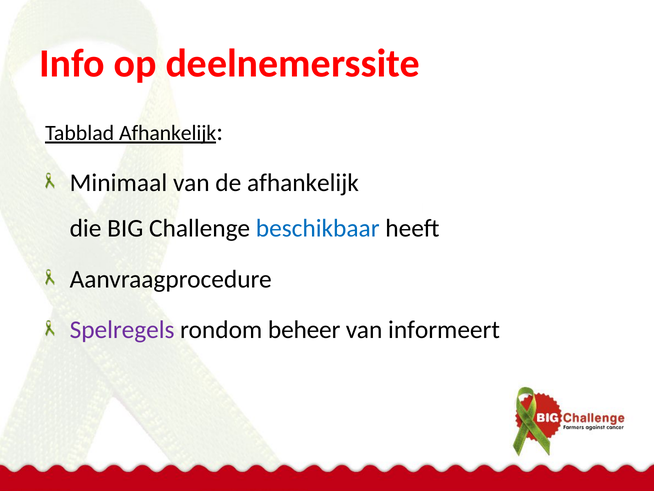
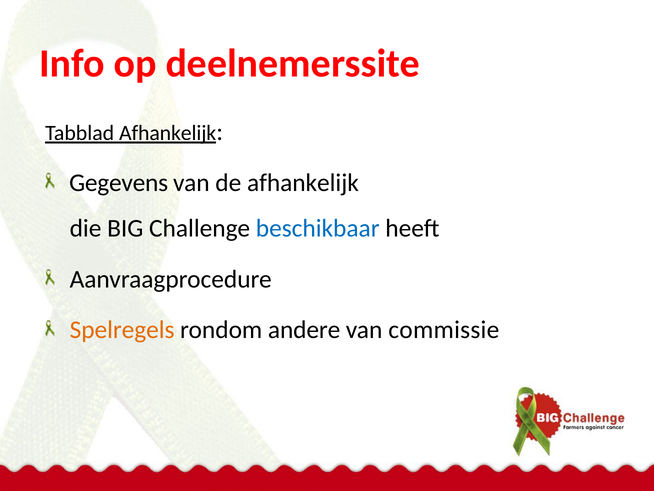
Minimaal: Minimaal -> Gegevens (119, 182)
Spelregels colour: purple -> orange (122, 330)
beheer: beheer -> andere (304, 330)
informeert: informeert -> commissie (444, 330)
